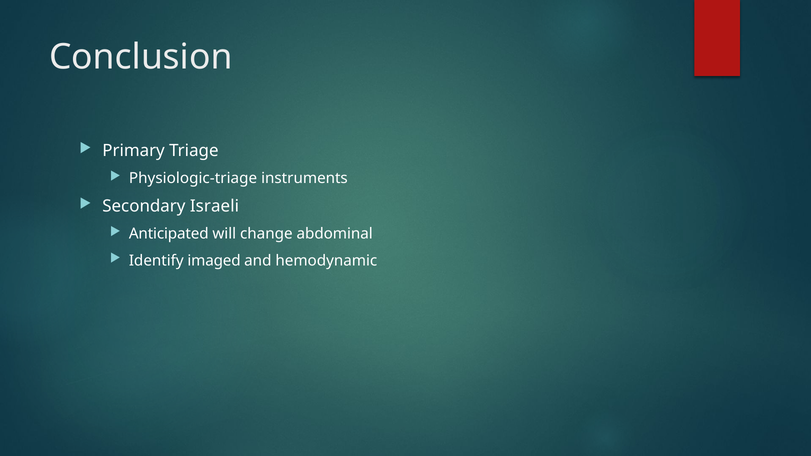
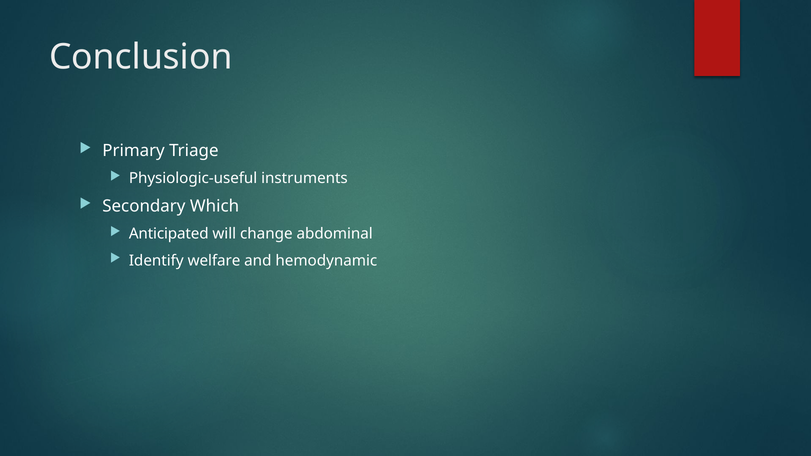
Physiologic-triage: Physiologic-triage -> Physiologic-useful (193, 179)
Israeli: Israeli -> Which (215, 206)
imaged: imaged -> welfare (214, 261)
